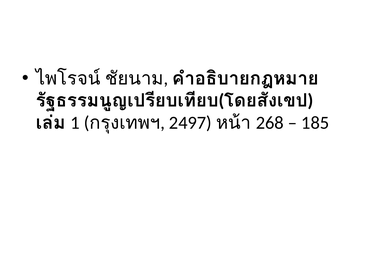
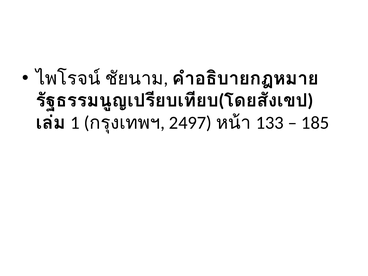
268: 268 -> 133 (270, 123)
